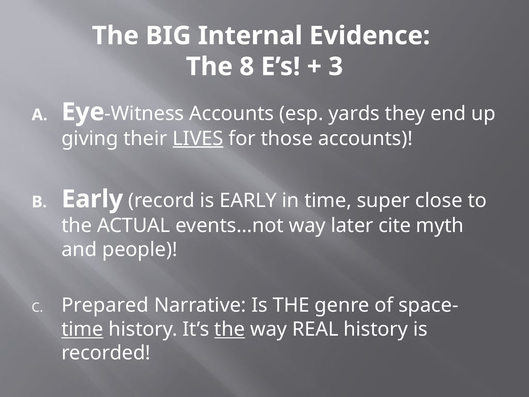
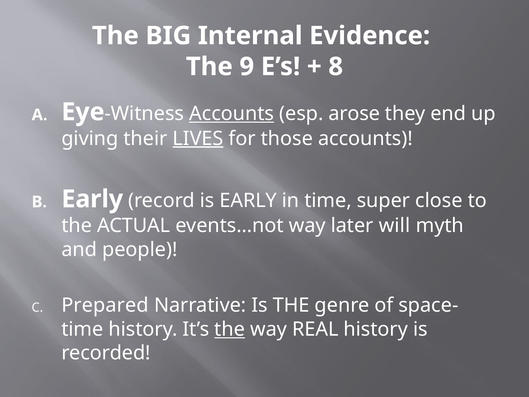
8: 8 -> 9 (247, 67)
3: 3 -> 8 (336, 67)
Accounts underline: none -> present (232, 114)
yards: yards -> arose (354, 114)
cite: cite -> will (395, 225)
time underline: present -> none (82, 329)
